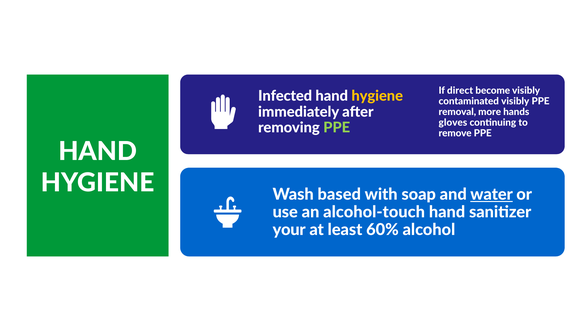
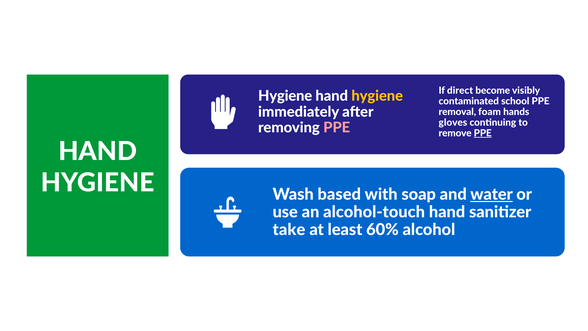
Infected: Infected -> Hygiene (285, 96)
contaminated visibly: visibly -> school (515, 101)
more: more -> foam (490, 112)
PPE colour: light green -> pink (337, 128)
PPE underline: none -> present (483, 133)
your: your -> take (289, 229)
